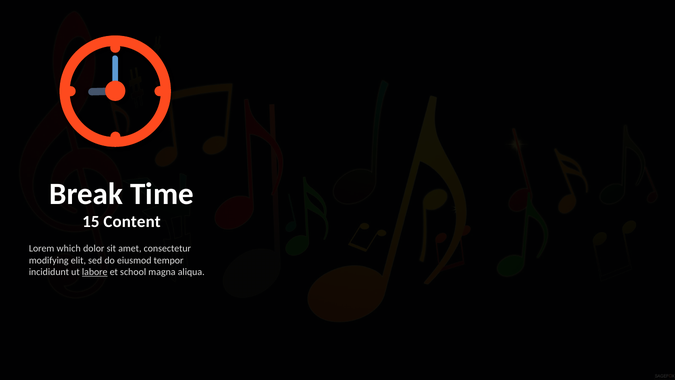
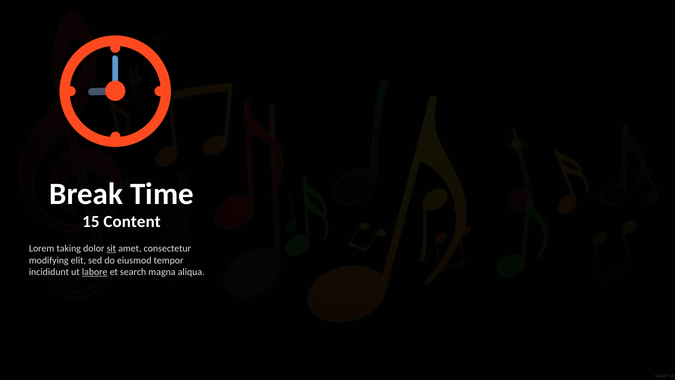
which: which -> taking (69, 248)
sit underline: none -> present (111, 248)
school: school -> search (133, 272)
